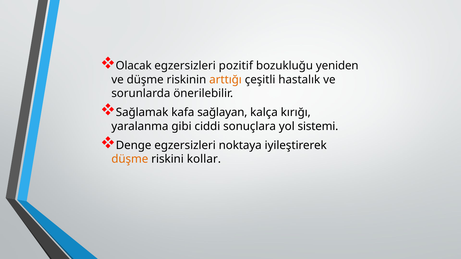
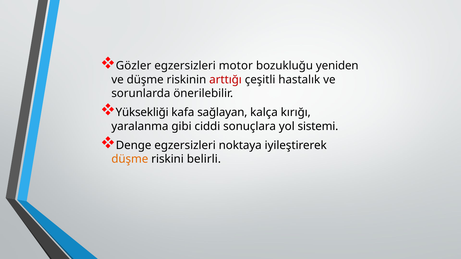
Olacak: Olacak -> Gözler (134, 66)
pozitif: pozitif -> motor (236, 66)
arttığı colour: orange -> red (225, 80)
Sağlamak: Sağlamak -> Yüksekliği (142, 113)
kollar: kollar -> belirli (204, 159)
